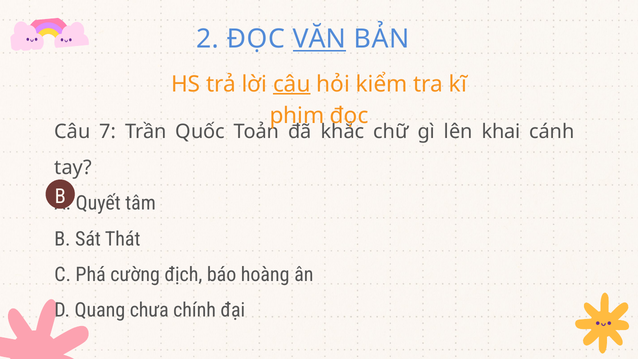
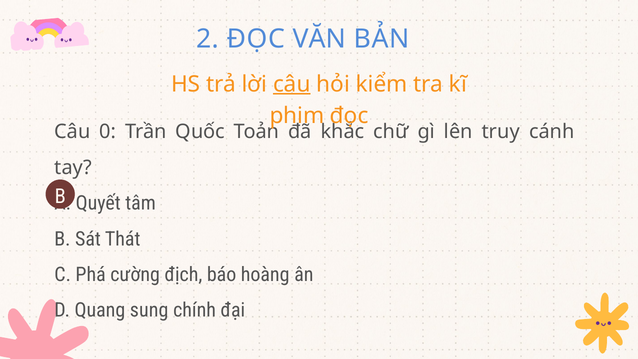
VĂN underline: present -> none (319, 39)
7: 7 -> 0 (108, 132)
khai: khai -> truy (501, 132)
chưa: chưa -> sung (149, 310)
